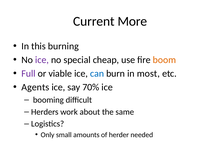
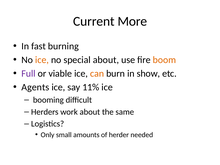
this: this -> fast (39, 46)
ice colour: purple -> orange (42, 60)
special cheap: cheap -> about (106, 60)
can colour: blue -> orange (97, 74)
most: most -> show (148, 74)
70%: 70% -> 11% (91, 87)
